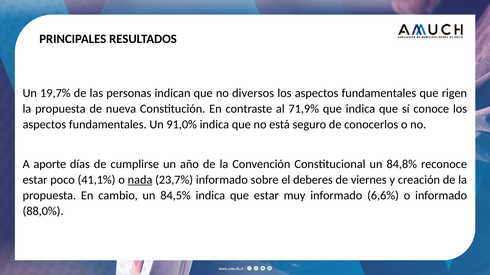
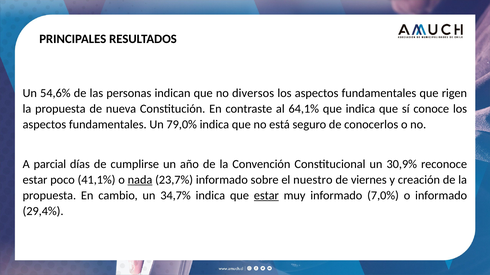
19,7%: 19,7% -> 54,6% (55, 93)
71,9%: 71,9% -> 64,1% (304, 109)
91,0%: 91,0% -> 79,0% (182, 125)
aporte: aporte -> parcial (50, 164)
84,8%: 84,8% -> 30,9% (402, 164)
deberes: deberes -> nuestro (313, 180)
84,5%: 84,5% -> 34,7% (176, 196)
estar underline: none -> present (266, 196)
6,6%: 6,6% -> 7,0% (383, 196)
88,0%: 88,0% -> 29,4% (43, 212)
